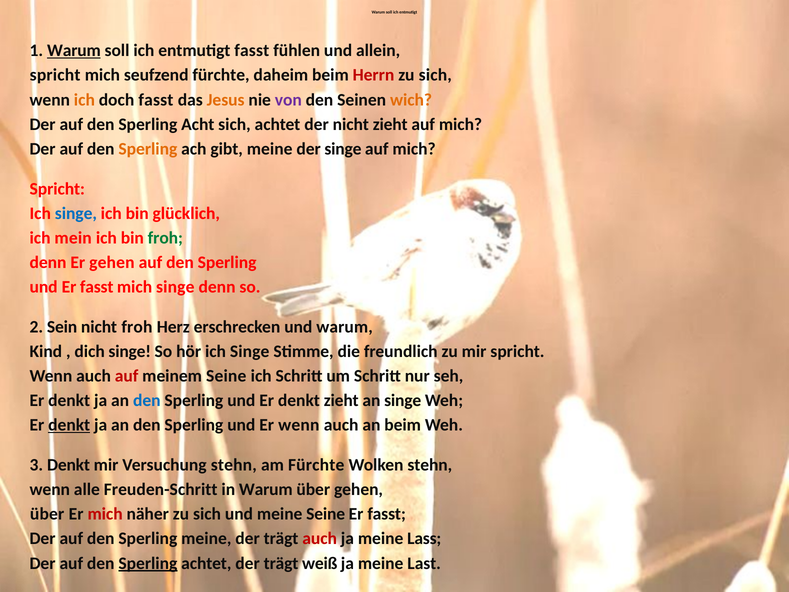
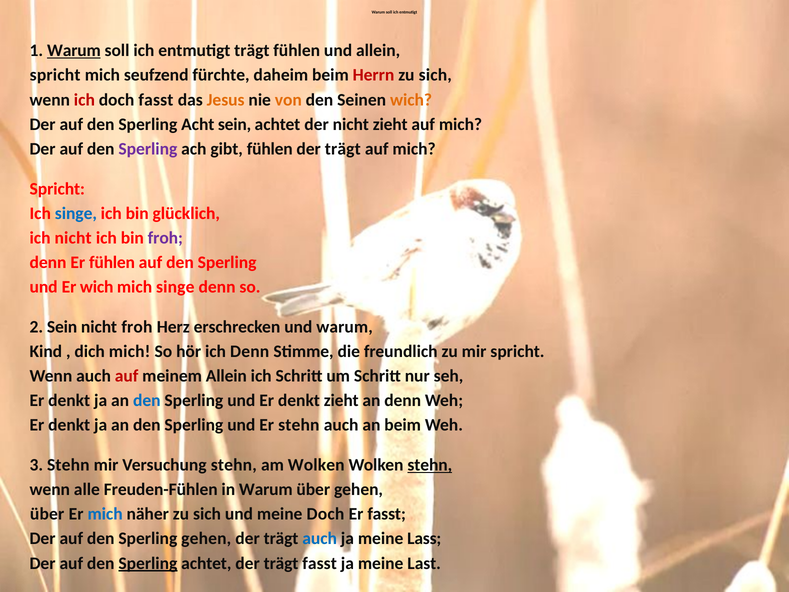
entmutigt fasst: fasst -> trägt (252, 51)
ich colour: orange -> red (84, 100)
von colour: purple -> orange (288, 100)
Acht sich: sich -> sein (235, 124)
Sperling colour: orange -> purple (148, 149)
gibt meine: meine -> fühlen (270, 149)
singe: singe -> trägt (343, 149)
ich mein: mein -> nicht (73, 238)
froh colour: green -> purple (165, 238)
Er gehen: gehen -> fühlen (112, 262)
und Er fasst: fasst -> wich (97, 287)
dich singe: singe -> mich (130, 351)
hör ich Singe: Singe -> Denn (250, 351)
meinem Seine: Seine -> Allein (226, 376)
an singe: singe -> denn (403, 400)
denkt underline: present -> none (69, 425)
Er wenn: wenn -> stehn (299, 425)
3 Denkt: Denkt -> Stehn (68, 465)
am Fürchte: Fürchte -> Wolken (316, 465)
stehn underline: none -> present (430, 465)
Freuden-Schritt: Freuden-Schritt -> Freuden-Fühlen (161, 489)
mich colour: red -> blue (105, 514)
meine Seine: Seine -> Doch (325, 514)
Sperling meine: meine -> gehen (206, 538)
auch colour: red -> blue (320, 538)
trägt weiß: weiß -> fasst (320, 563)
